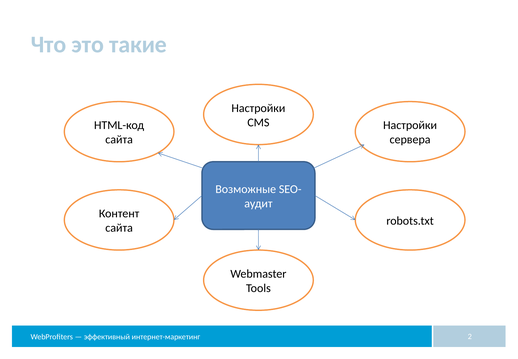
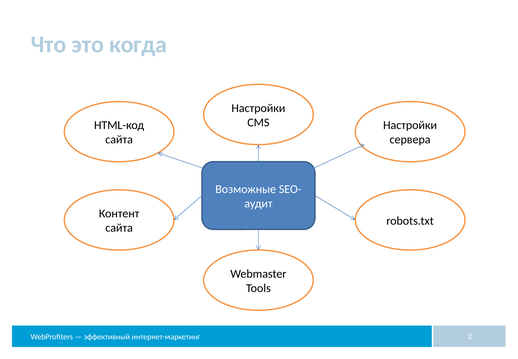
такие: такие -> когда (138, 44)
